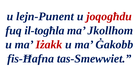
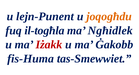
joqogħdu colour: red -> orange (109, 16)
Jkollhom: Jkollhom -> Ngħidlek (110, 30)
fis-Ħafna: fis-Ħafna -> fis-Huma (31, 58)
